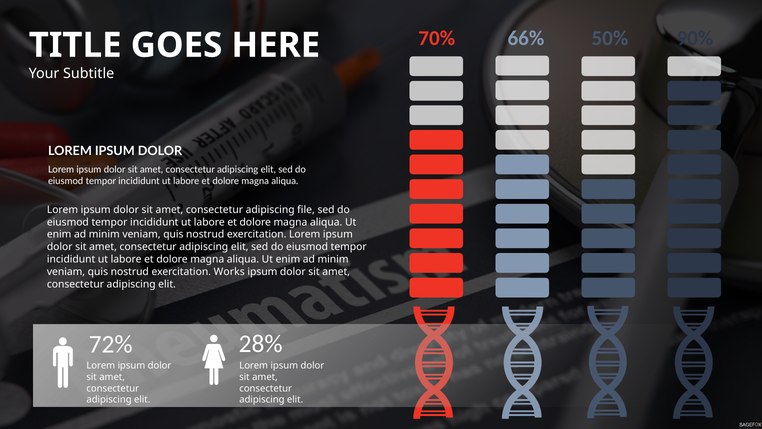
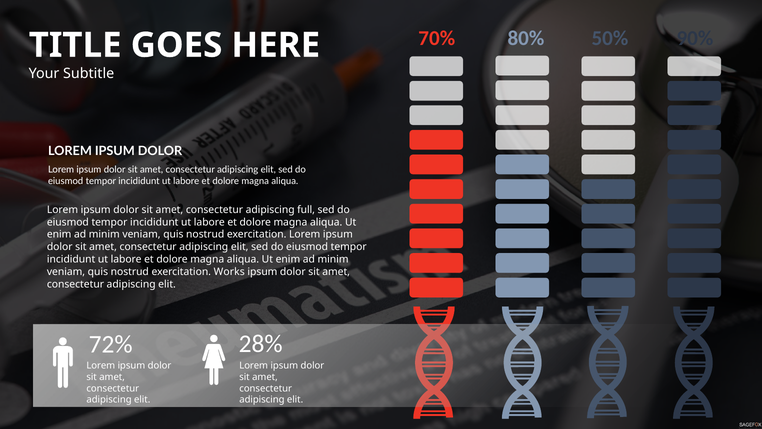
66%: 66% -> 80% (526, 38)
file: file -> full (306, 210)
